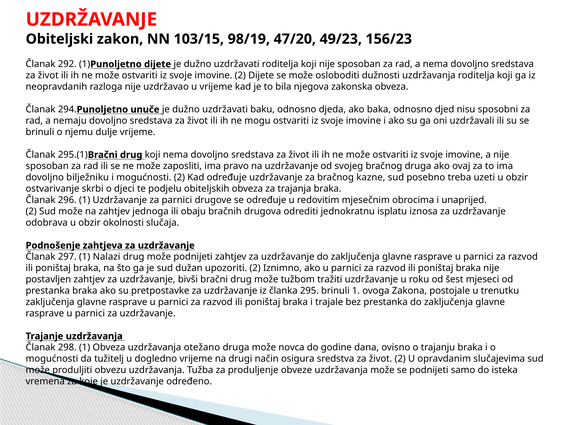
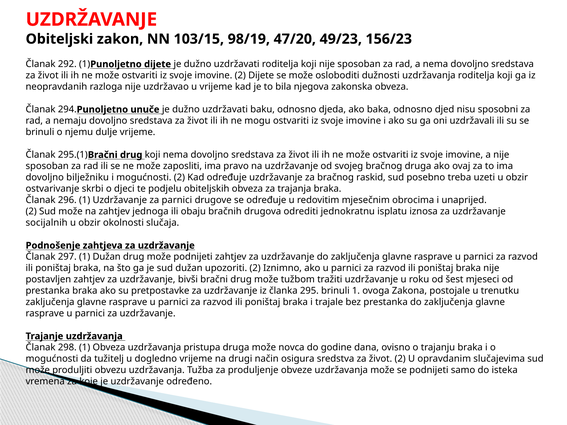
kazne: kazne -> raskid (371, 178)
odobrava: odobrava -> socijalnih (47, 223)
1 Nalazi: Nalazi -> Dužan (107, 257)
otežano: otežano -> pristupa (202, 348)
